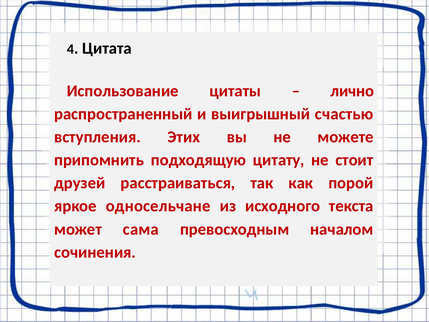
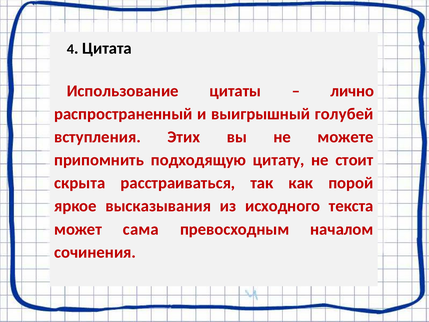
счастью: счастью -> голубей (344, 114)
друзей: друзей -> скрыта (80, 183)
односельчане: односельчане -> высказывания (158, 206)
